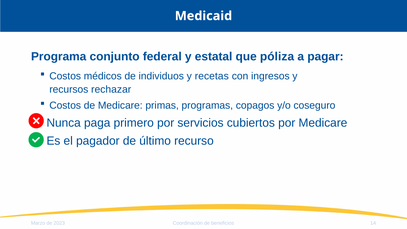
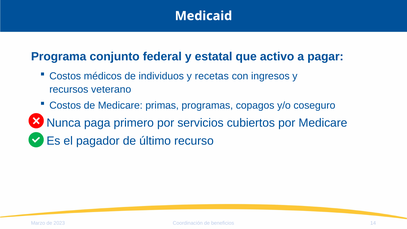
póliza: póliza -> activo (277, 57)
rechazar: rechazar -> veterano (111, 89)
